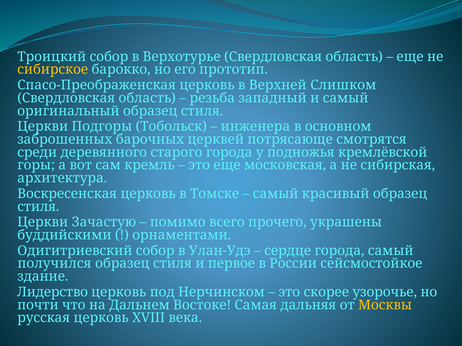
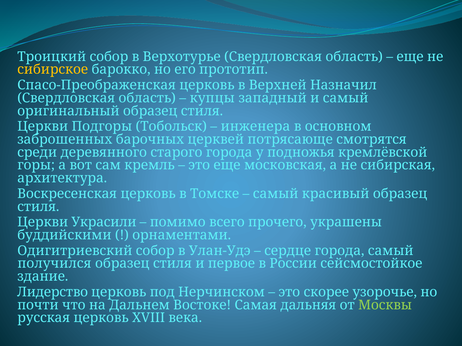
Слишком: Слишком -> Назначил (343, 85)
резьба: резьба -> купцы (212, 98)
Зачастую: Зачастую -> Украсили (104, 222)
Москвы colour: yellow -> light green (385, 305)
